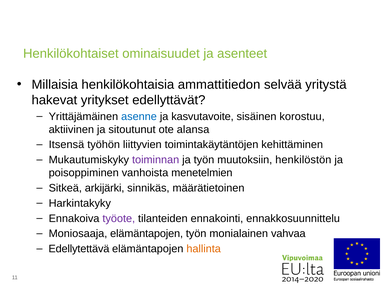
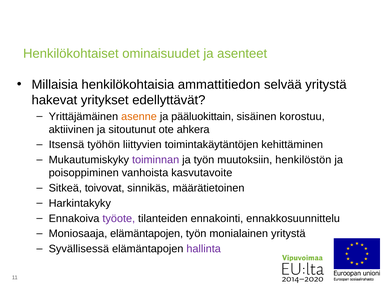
asenne colour: blue -> orange (139, 117)
kasvutavoite: kasvutavoite -> pääluokittain (203, 117)
alansa: alansa -> ahkera (193, 130)
menetelmien: menetelmien -> kasvutavoite (202, 173)
arkijärki: arkijärki -> toivovat (105, 188)
monialainen vahvaa: vahvaa -> yritystä (288, 234)
Edellytettävä: Edellytettävä -> Syvällisessä (79, 249)
hallinta colour: orange -> purple (204, 249)
